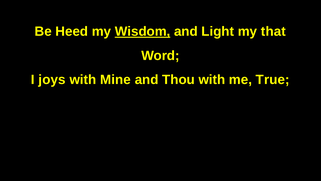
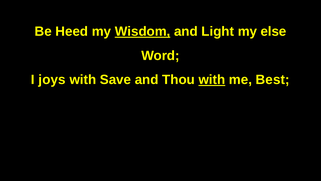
that: that -> else (274, 31)
Mine: Mine -> Save (116, 80)
with underline: none -> present (212, 80)
True: True -> Best (273, 80)
